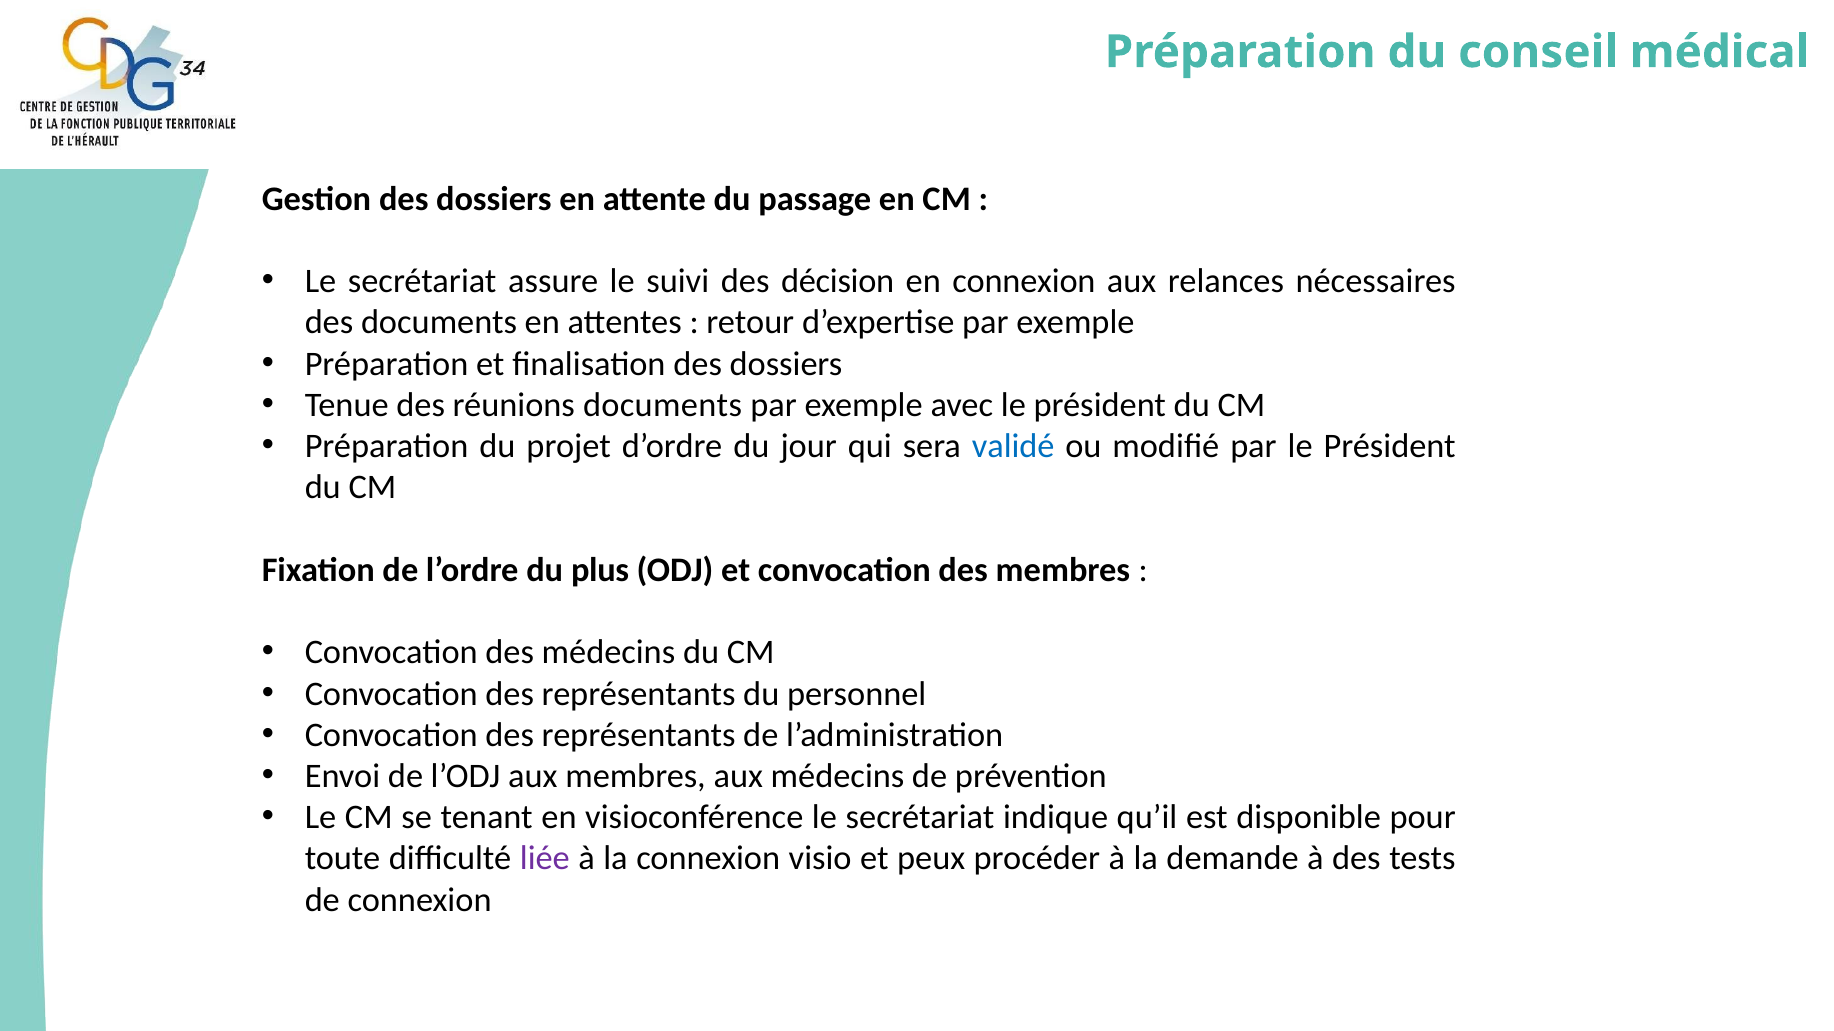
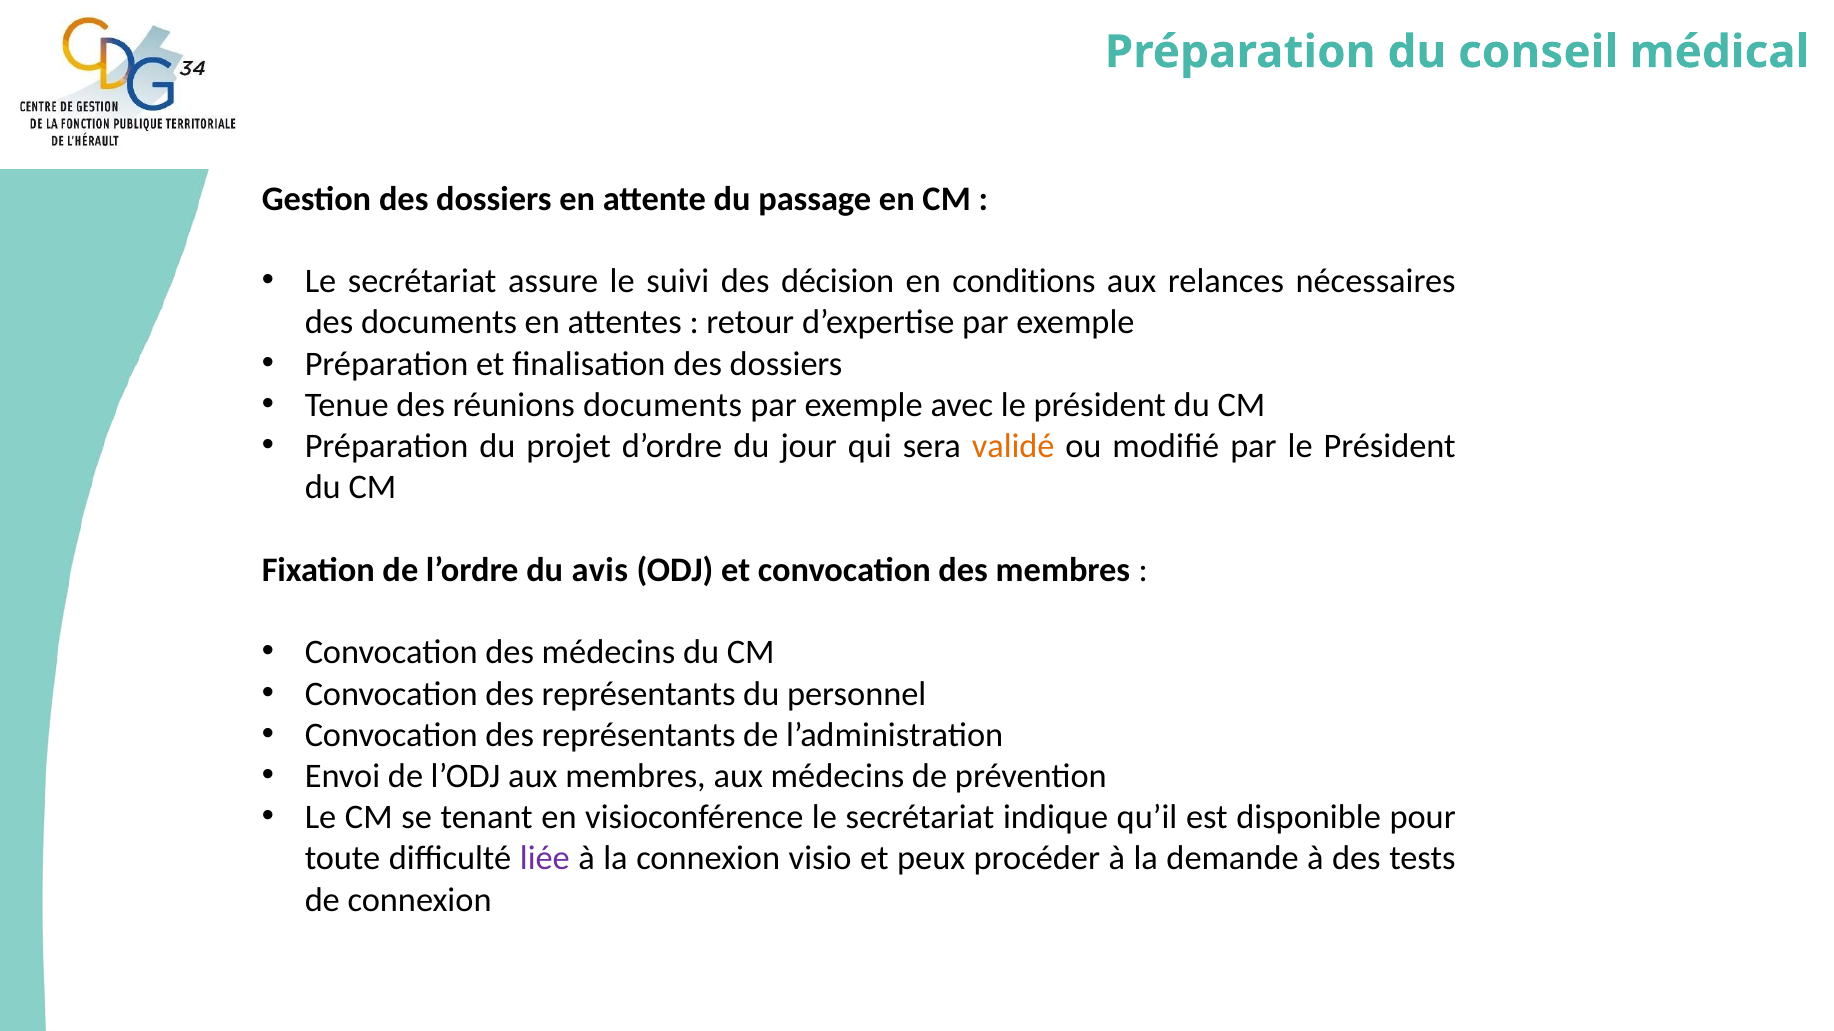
en connexion: connexion -> conditions (1024, 281)
validé colour: blue -> orange (1013, 447)
plus: plus -> avis (600, 570)
